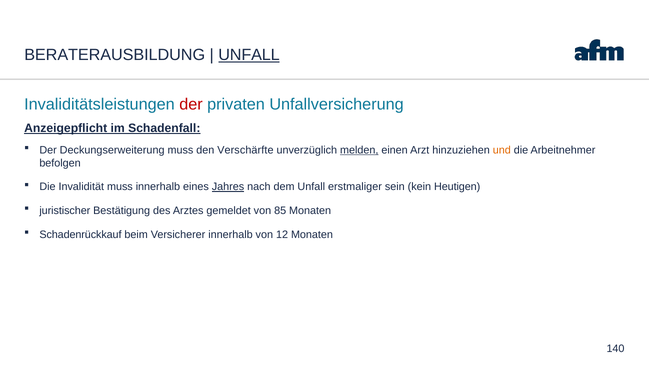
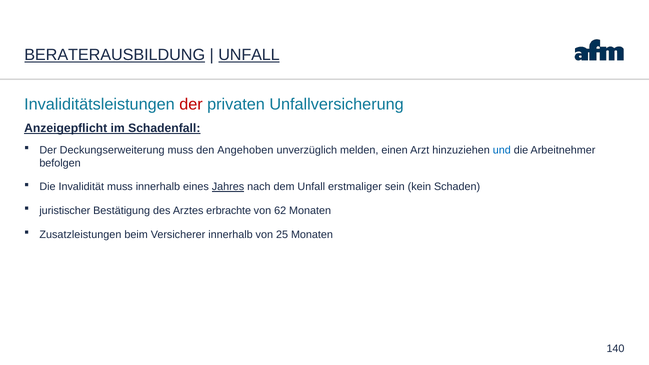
BERATERAUSBILDUNG underline: none -> present (115, 55)
Verschärfte: Verschärfte -> Angehoben (245, 150)
melden underline: present -> none (359, 150)
und colour: orange -> blue (502, 150)
Heutigen: Heutigen -> Schaden (457, 187)
gemeldet: gemeldet -> erbrachte (229, 211)
85: 85 -> 62 (280, 211)
Schadenrückkauf: Schadenrückkauf -> Zusatzleistungen (80, 235)
12: 12 -> 25 (282, 235)
